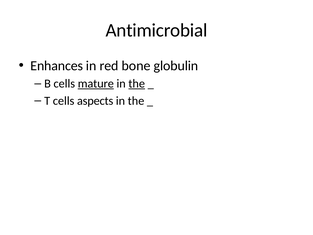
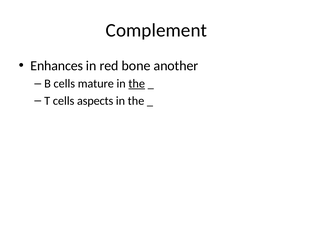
Antimicrobial: Antimicrobial -> Complement (156, 30)
globulin: globulin -> another (176, 66)
mature underline: present -> none (96, 84)
